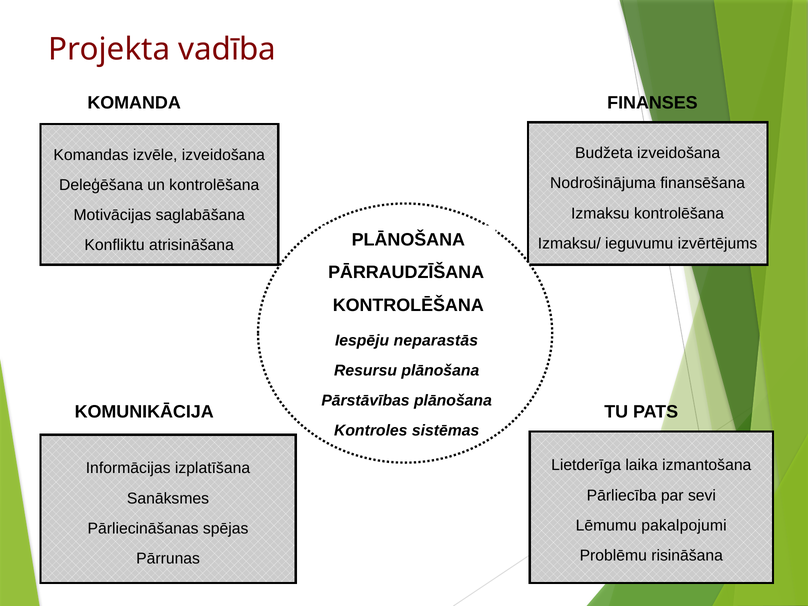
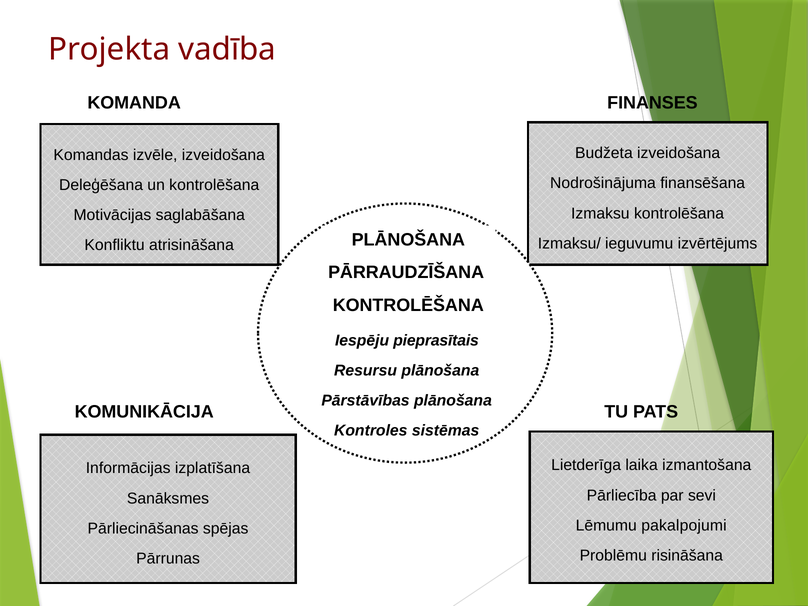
neparastās: neparastās -> pieprasītais (436, 340)
